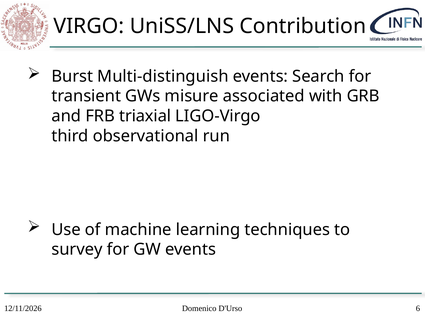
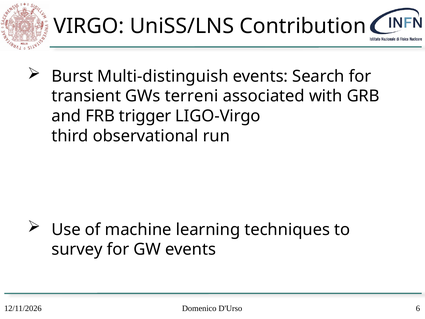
misure: misure -> terreni (192, 96)
triaxial: triaxial -> trigger (145, 116)
